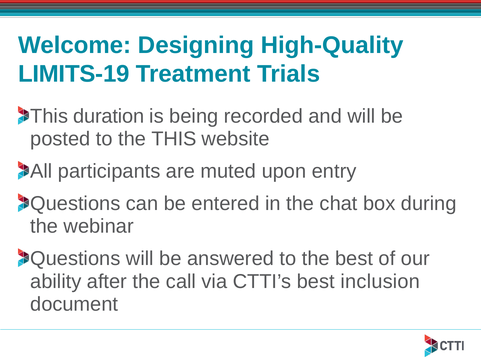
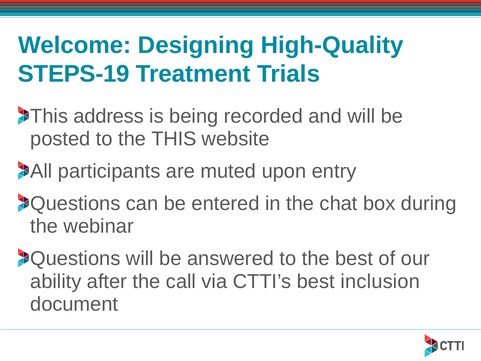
LIMITS-19: LIMITS-19 -> STEPS-19 (74, 74)
duration: duration -> address (109, 116)
